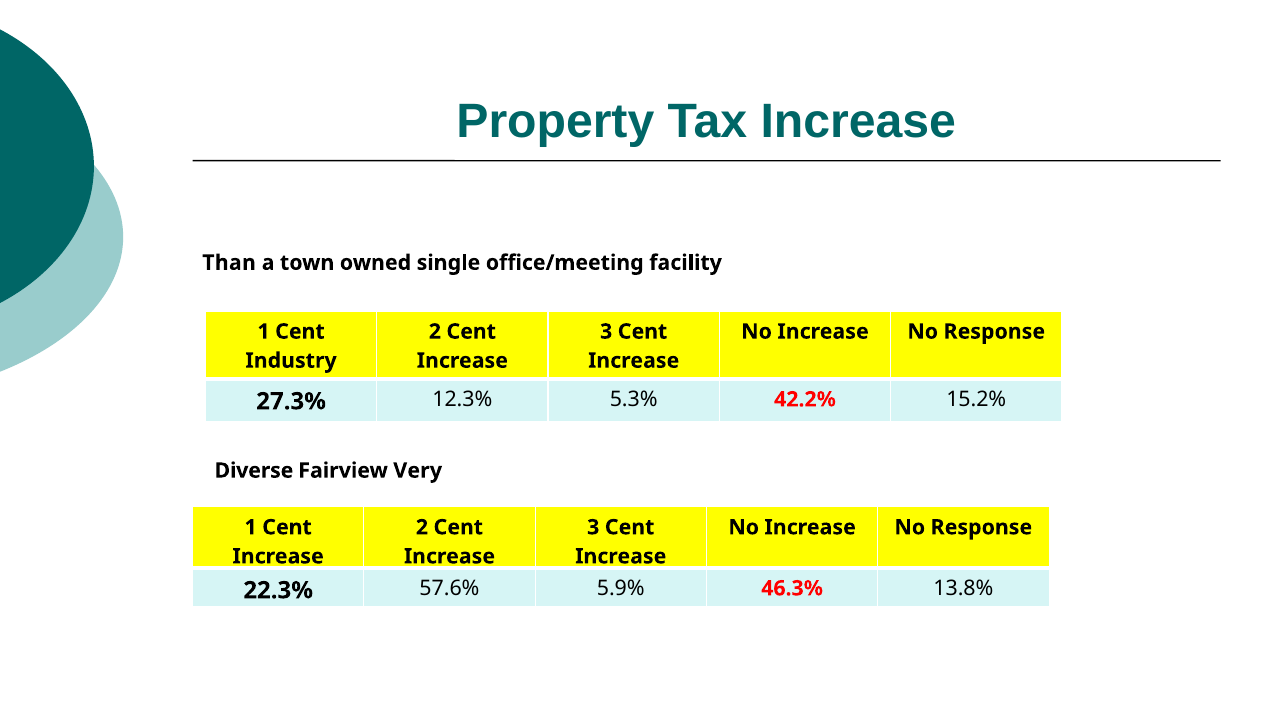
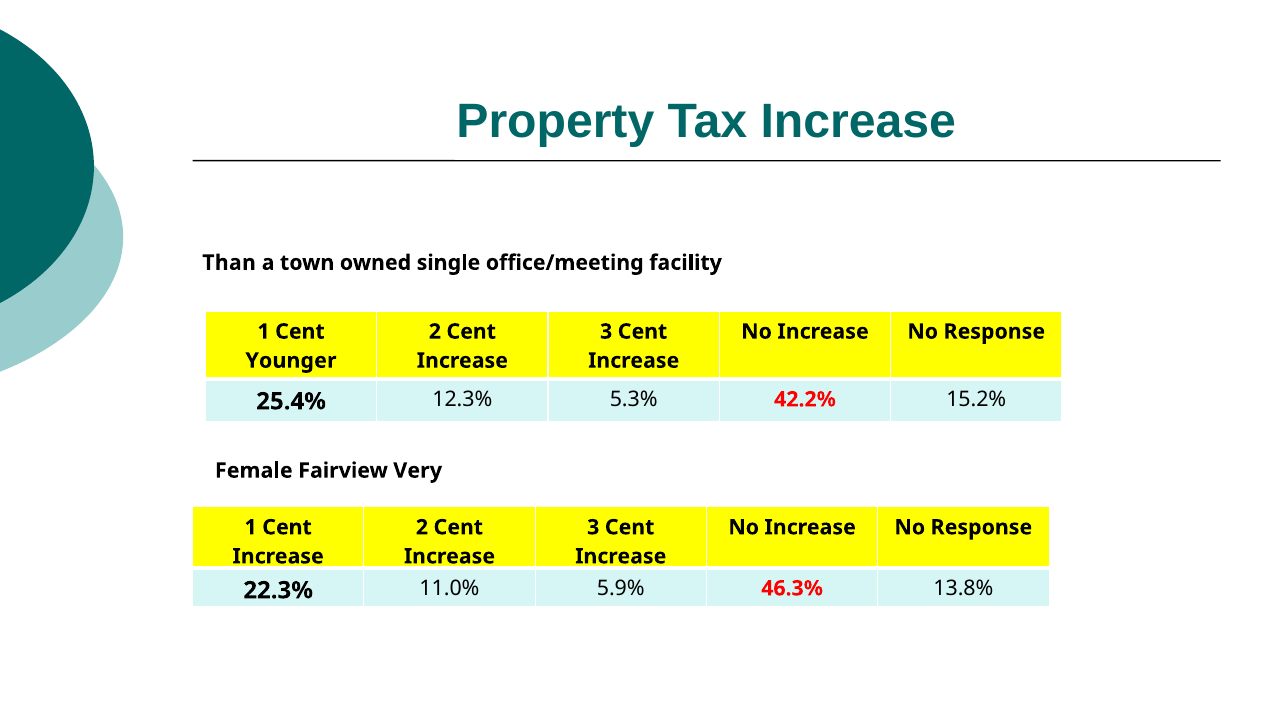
Industry: Industry -> Younger (291, 361)
27.3%: 27.3% -> 25.4% (291, 401)
Diverse: Diverse -> Female (254, 470)
57.6%: 57.6% -> 11.0% (449, 588)
